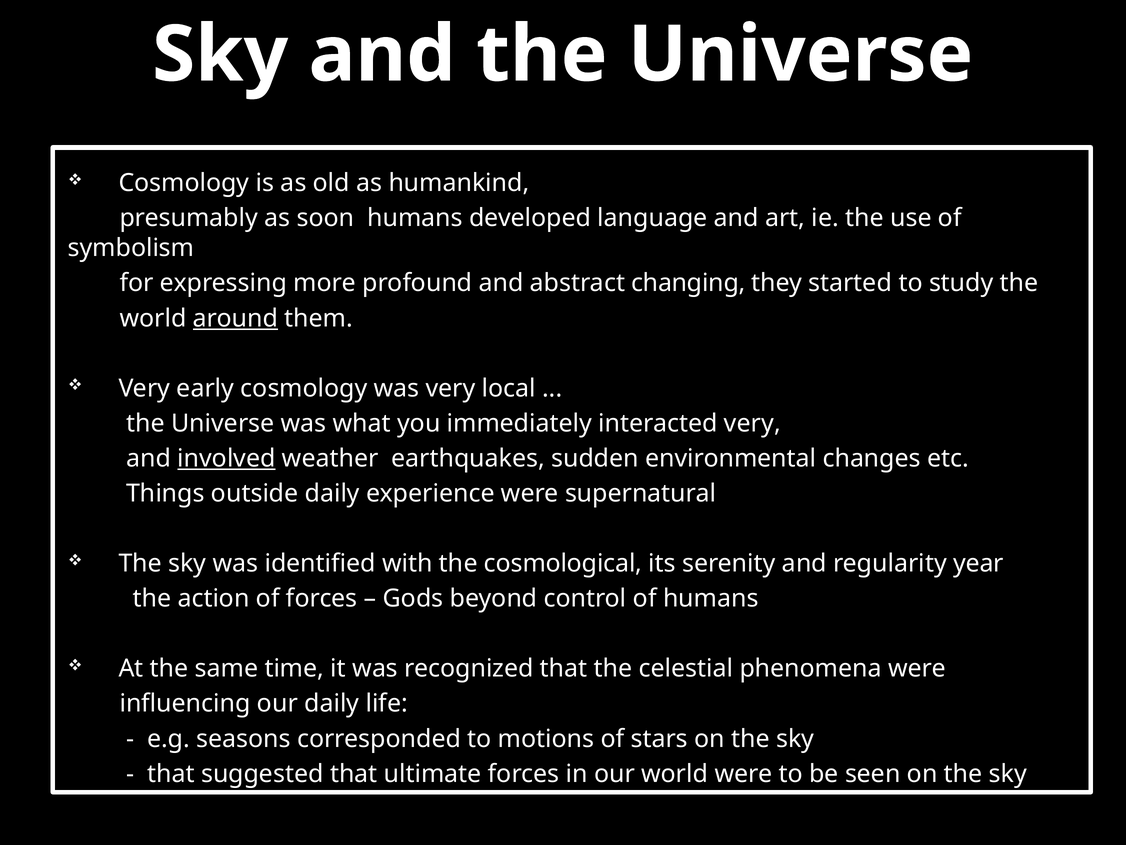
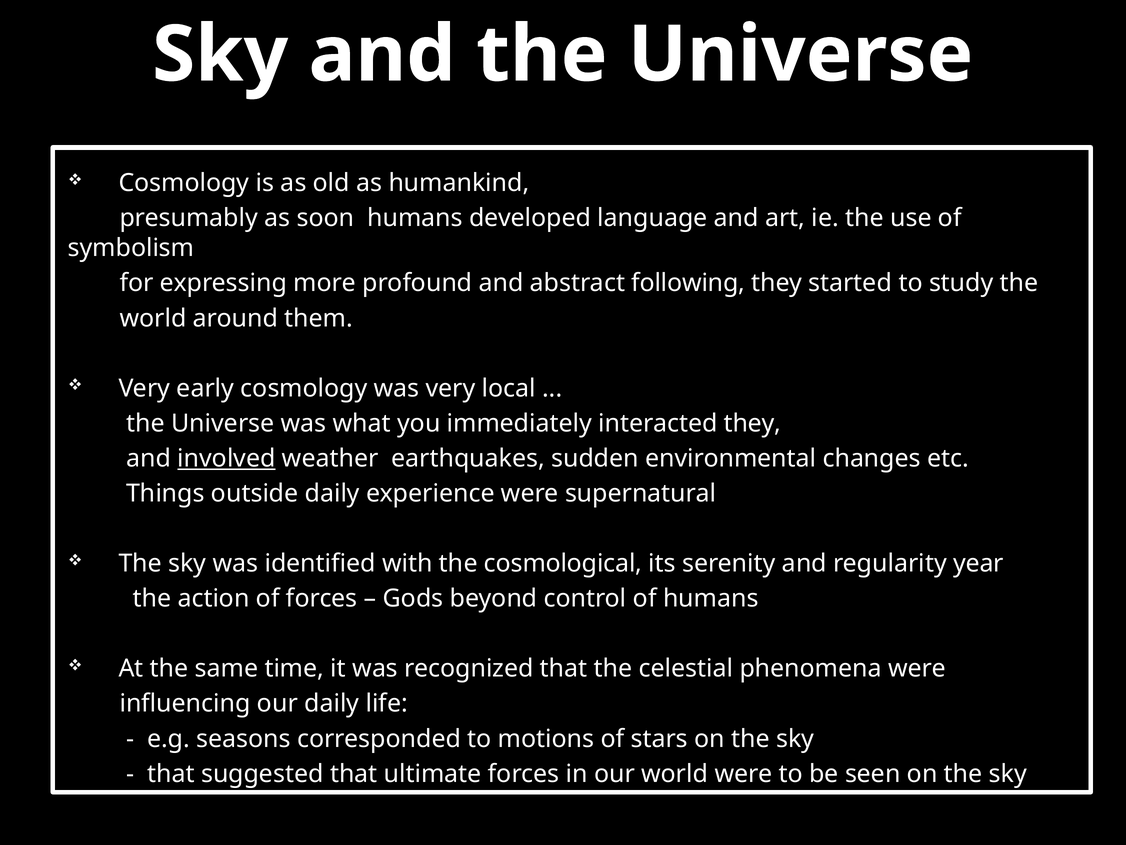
changing: changing -> following (688, 283)
around underline: present -> none (235, 318)
interacted very: very -> they (753, 423)
